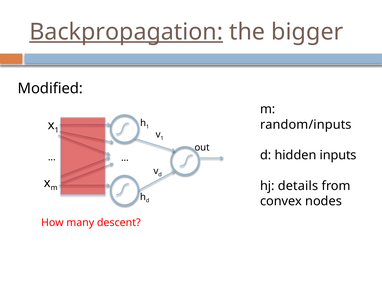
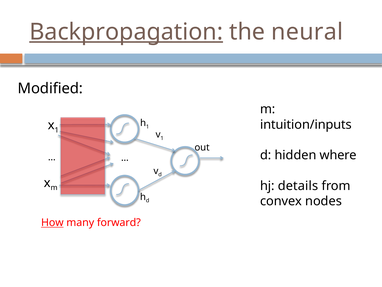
bigger: bigger -> neural (307, 32)
random/inputs: random/inputs -> intuition/inputs (306, 124)
inputs: inputs -> where (338, 155)
How underline: none -> present (52, 222)
descent: descent -> forward (119, 222)
